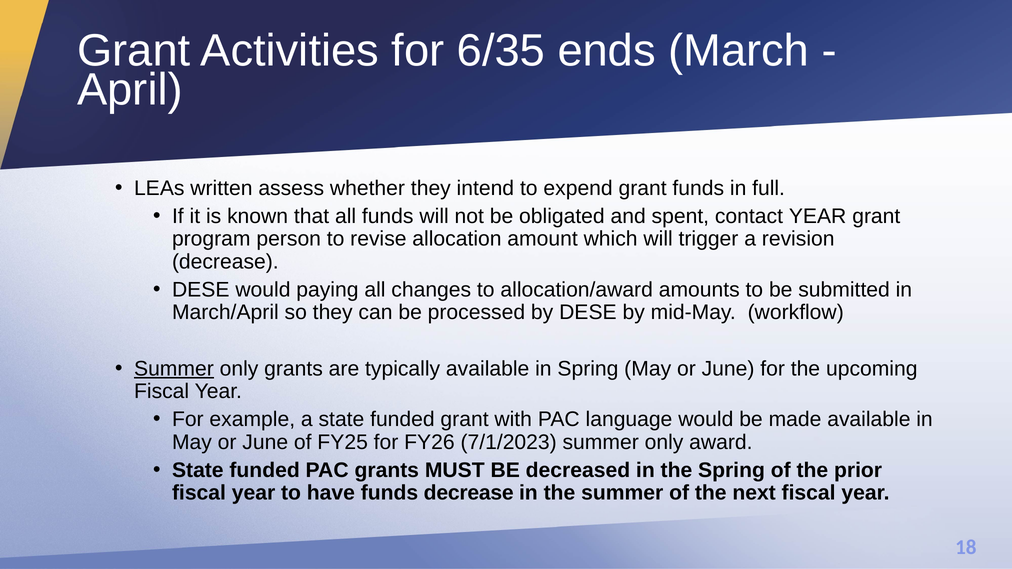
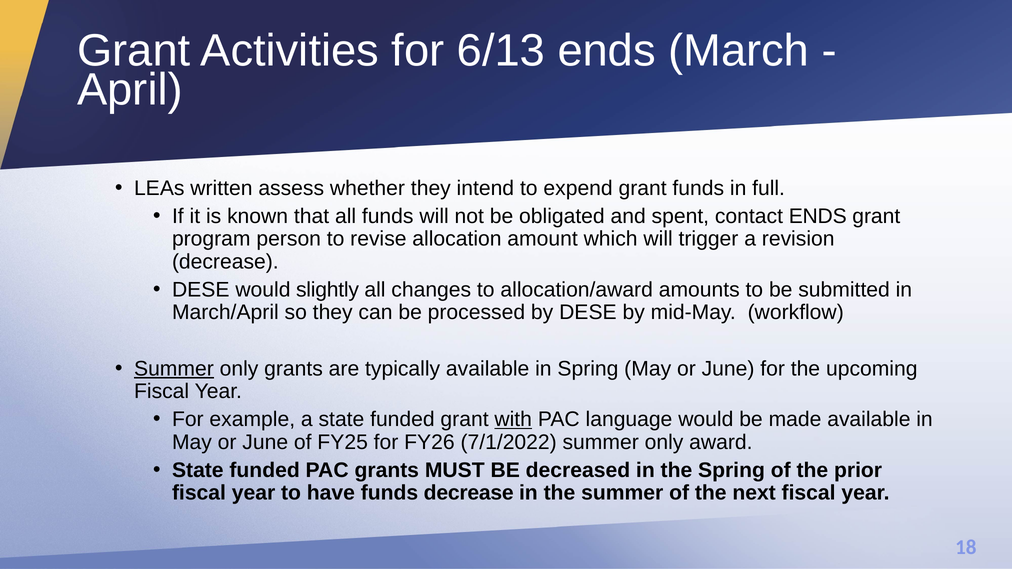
6/35: 6/35 -> 6/13 (501, 51)
contact YEAR: YEAR -> ENDS (818, 216)
paying: paying -> slightly (328, 290)
with underline: none -> present (513, 420)
7/1/2023: 7/1/2023 -> 7/1/2022 (509, 442)
